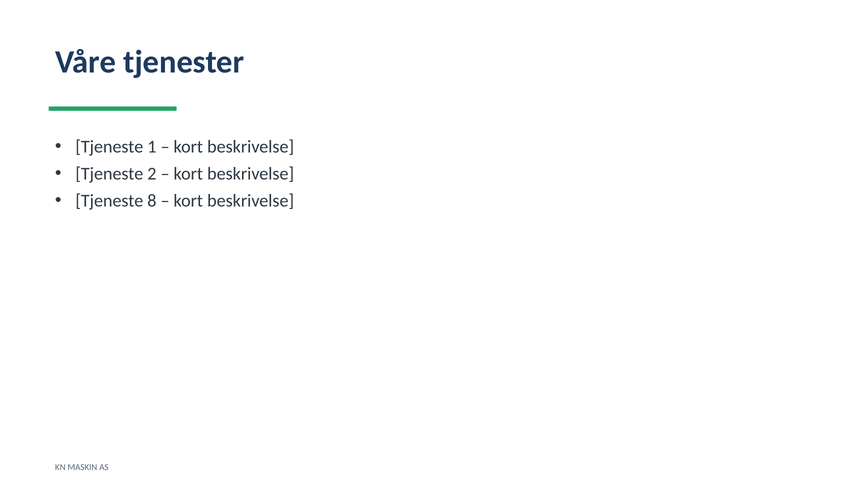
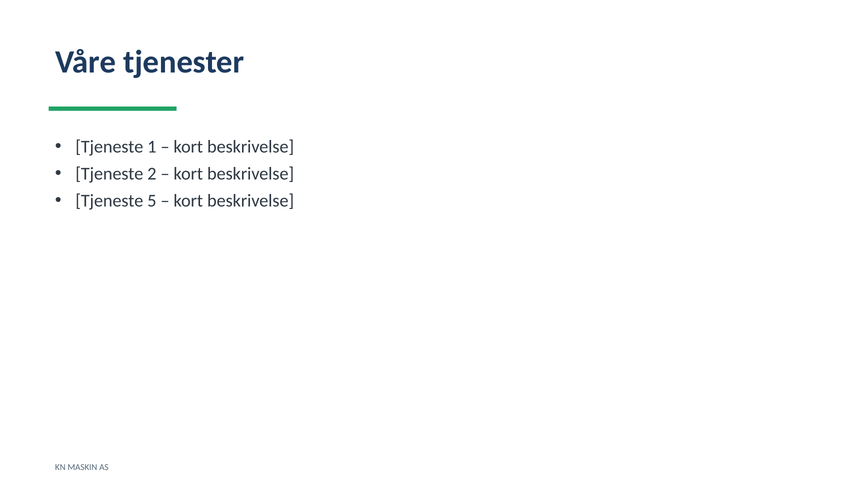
8: 8 -> 5 (152, 201)
